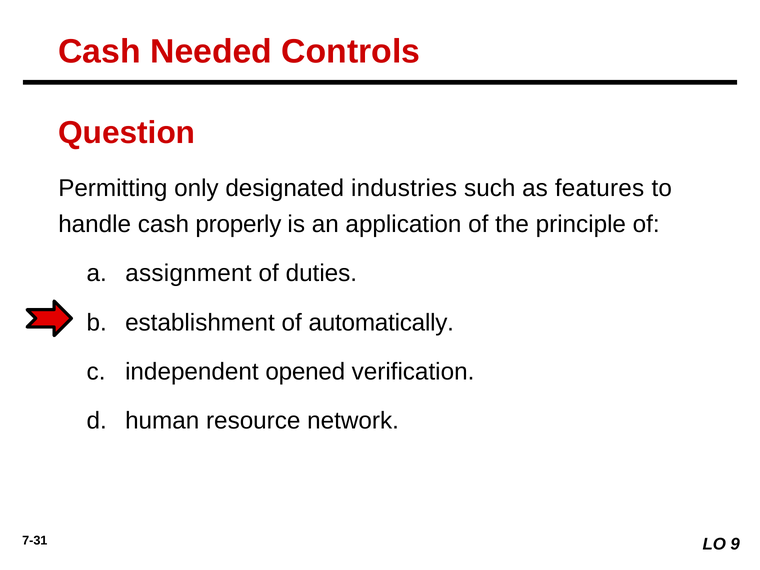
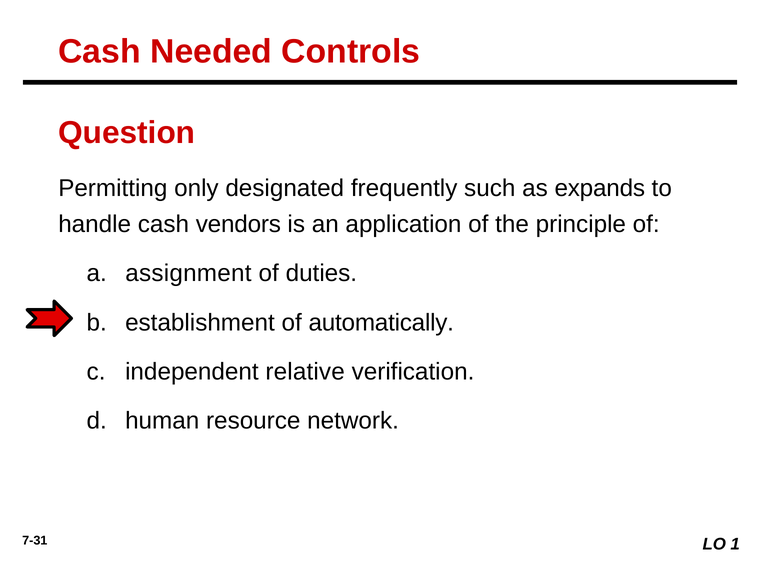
industries: industries -> frequently (404, 188)
features: features -> expands (600, 188)
properly: properly -> vendors (238, 224)
opened: opened -> relative (305, 372)
9: 9 -> 1 (735, 544)
